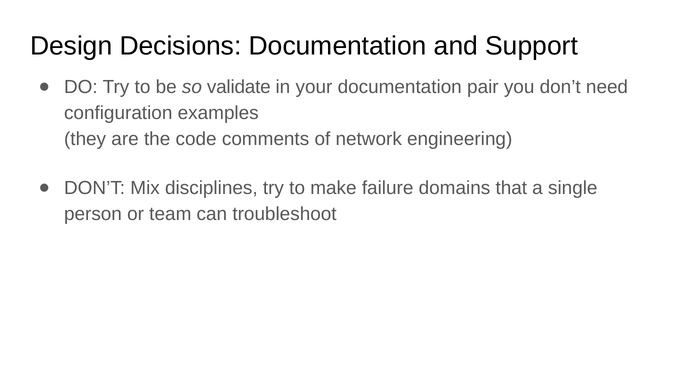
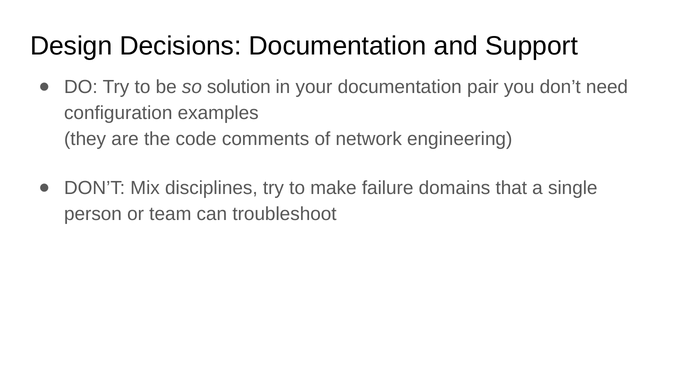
validate: validate -> solution (239, 87)
